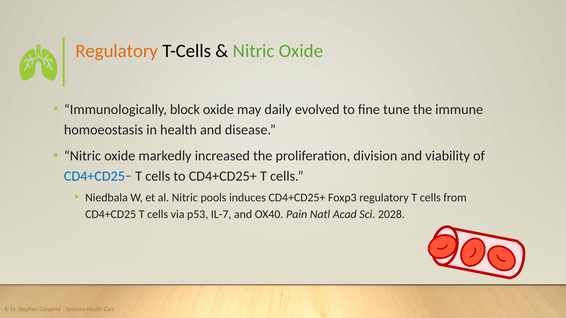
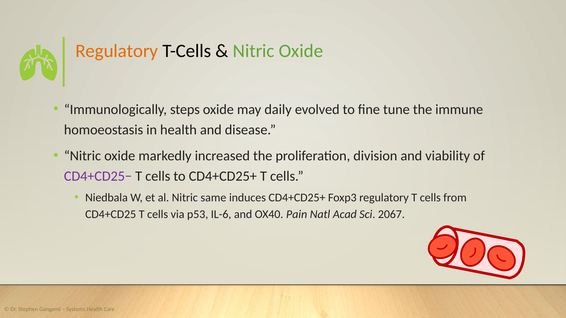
block: block -> steps (185, 109)
CD4+CD25− colour: blue -> purple (98, 177)
pools: pools -> same (213, 198)
IL-7: IL-7 -> IL-6 (221, 215)
2028: 2028 -> 2067 (391, 215)
